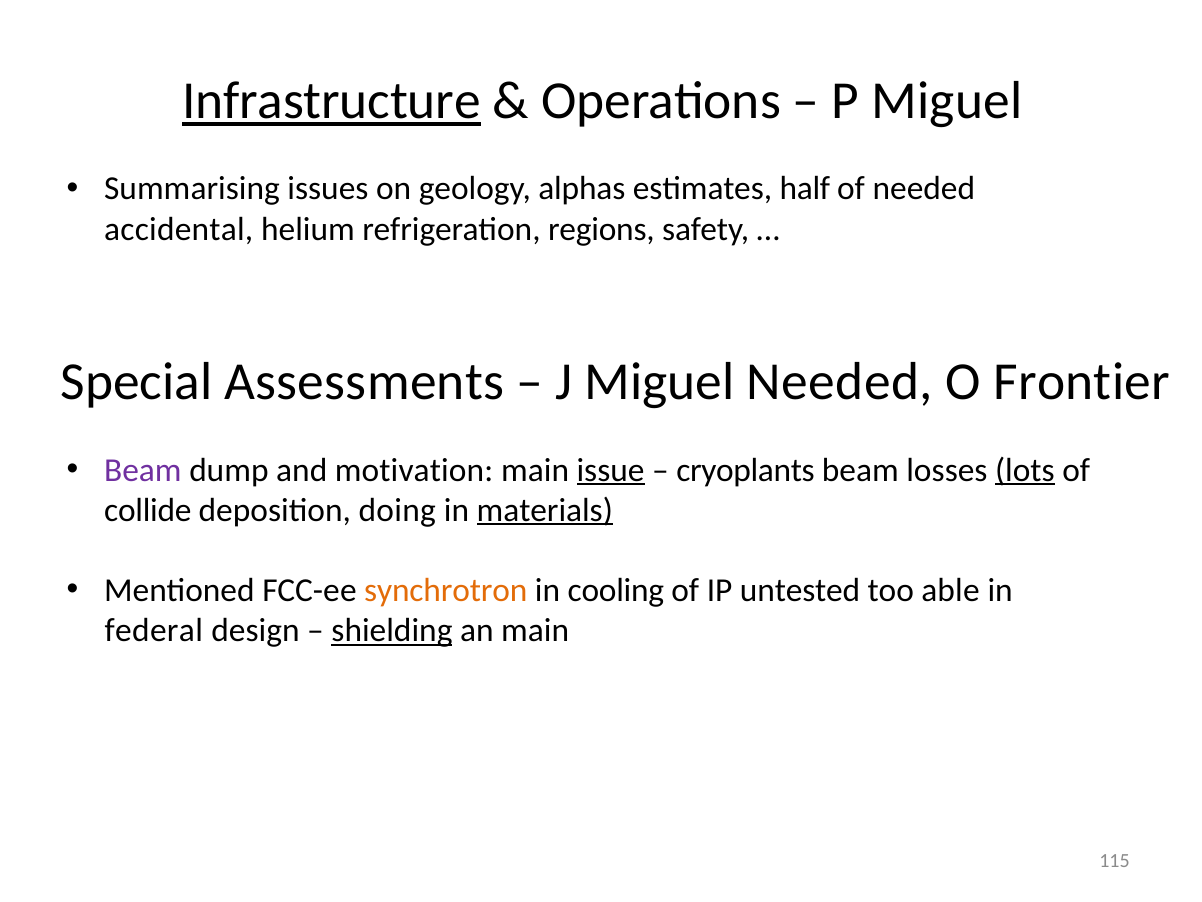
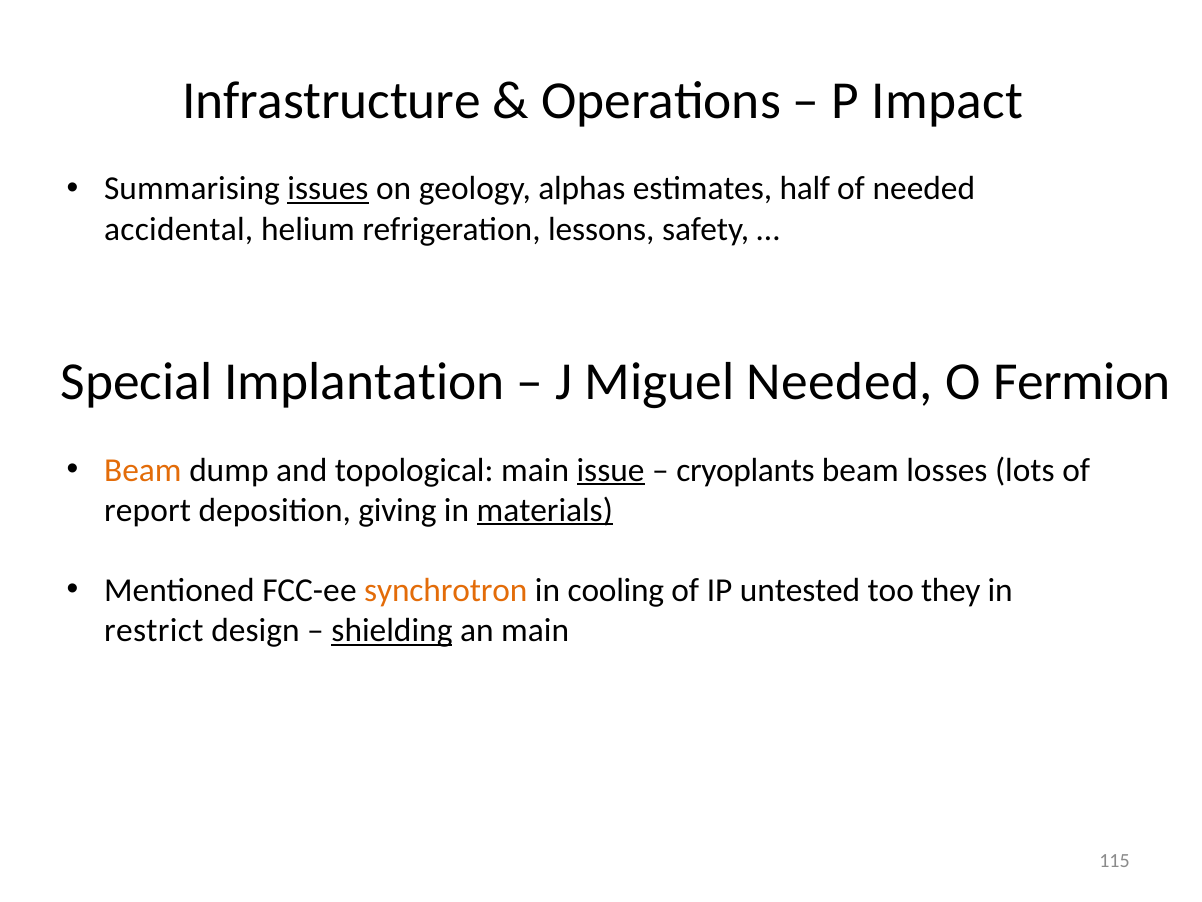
Infrastructure underline: present -> none (331, 101)
P Miguel: Miguel -> Impact (947, 101)
issues underline: none -> present (328, 189)
regions: regions -> lessons (601, 229)
Assessments: Assessments -> Implantation (364, 382)
Frontier: Frontier -> Fermion (1082, 382)
Beam colour: purple -> orange (143, 470)
motivation: motivation -> topological (414, 470)
lots underline: present -> none (1025, 470)
collide: collide -> report (148, 510)
doing: doing -> giving (398, 510)
able: able -> they (951, 590)
federal: federal -> restrict (154, 630)
